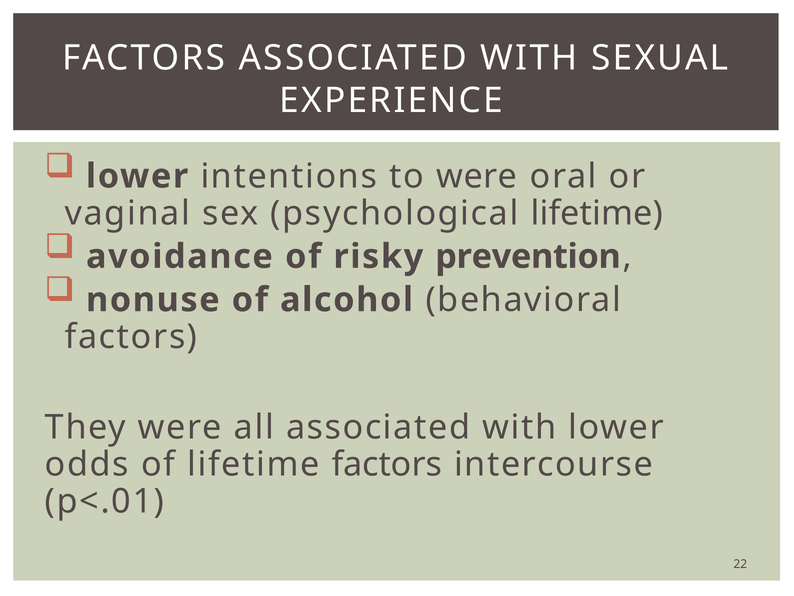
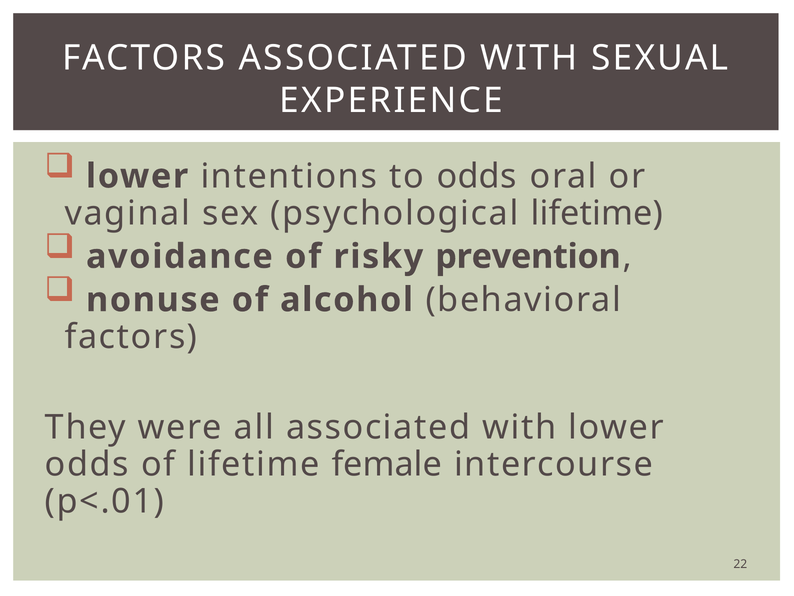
to were: were -> odds (477, 176)
lifetime factors: factors -> female (387, 464)
